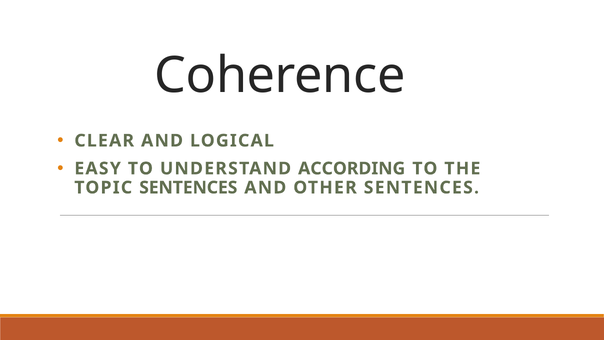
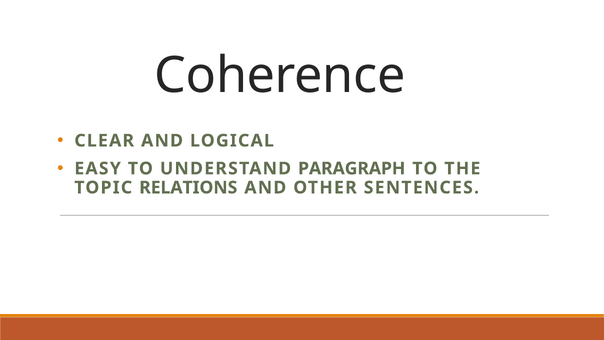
ACCORDING: ACCORDING -> PARAGRAPH (352, 168)
TOPIC SENTENCES: SENTENCES -> RELATIONS (188, 187)
